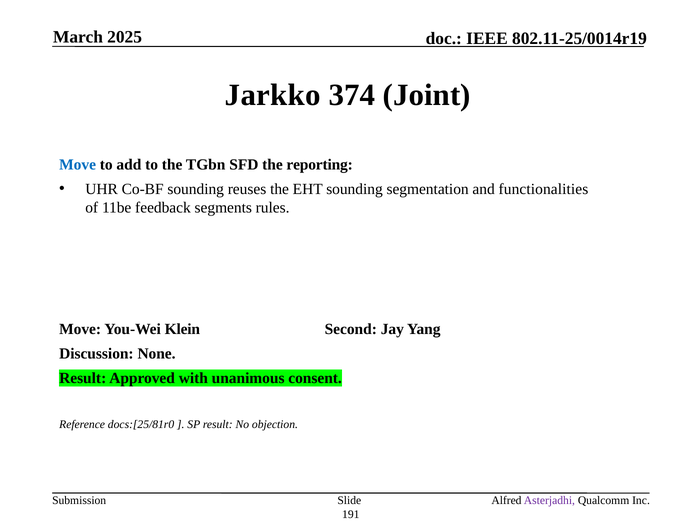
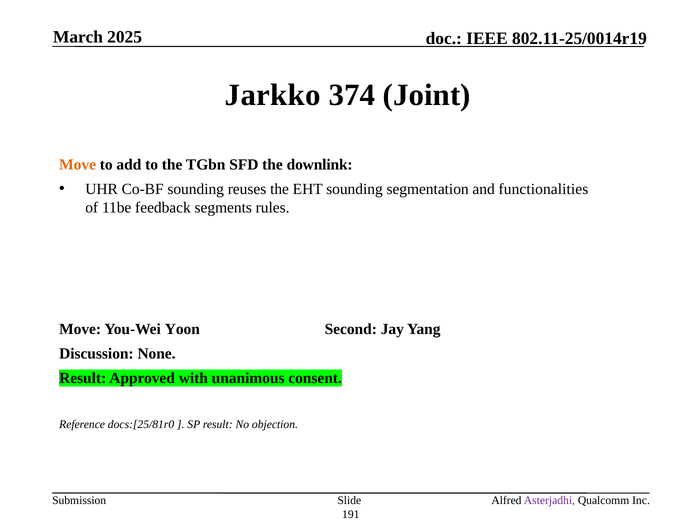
Move colour: blue -> orange (78, 165)
reporting: reporting -> downlink (320, 165)
Klein: Klein -> Yoon (182, 329)
